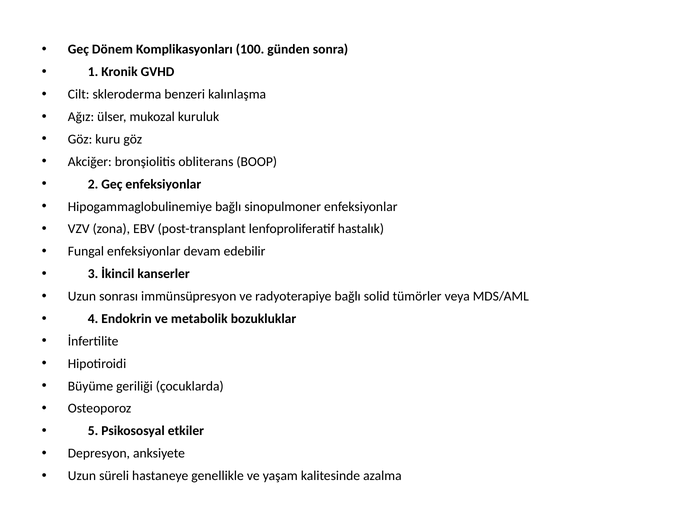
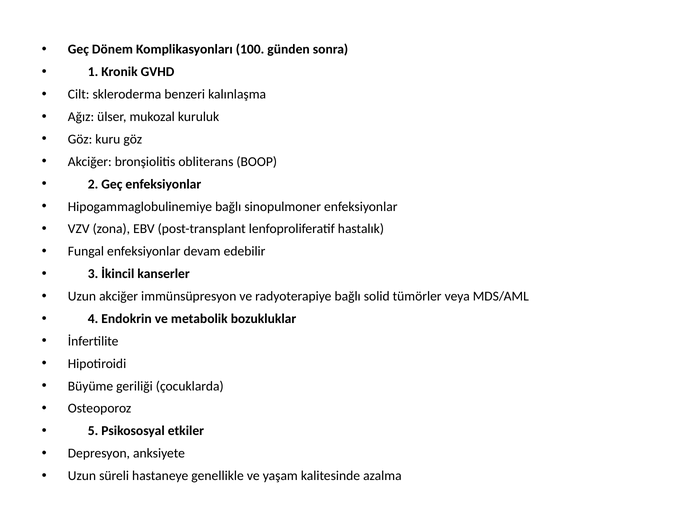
Uzun sonrası: sonrası -> akciğer (119, 296)
